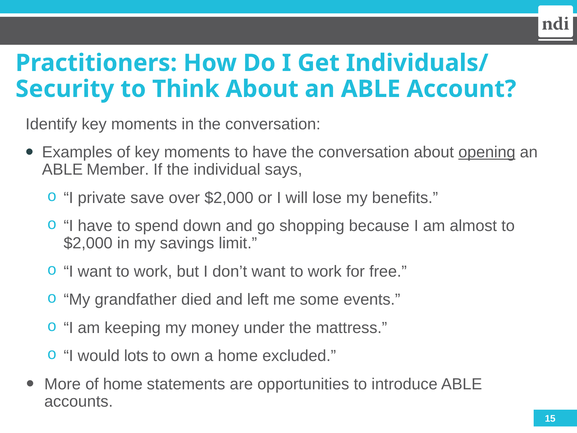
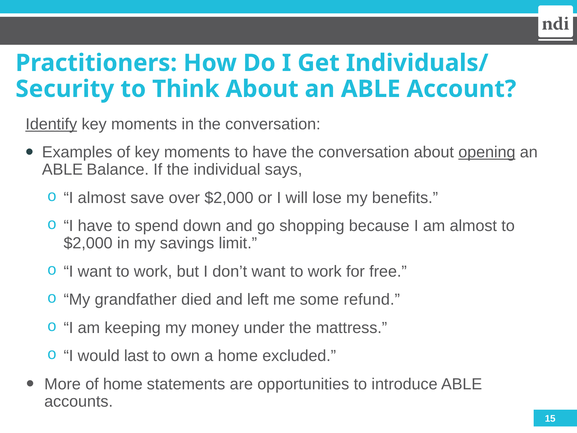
Identify underline: none -> present (51, 124)
Member: Member -> Balance (118, 170)
I private: private -> almost (102, 198)
events: events -> refund (372, 299)
lots: lots -> last (136, 356)
